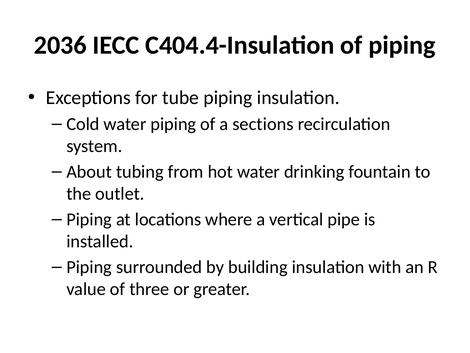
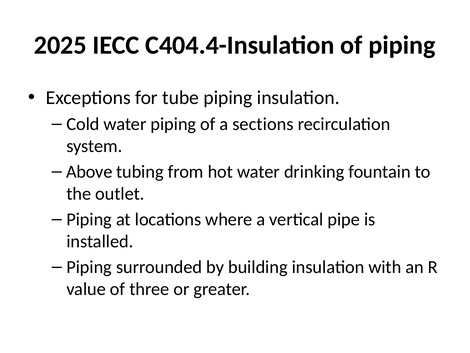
2036: 2036 -> 2025 (60, 45)
About: About -> Above (89, 172)
